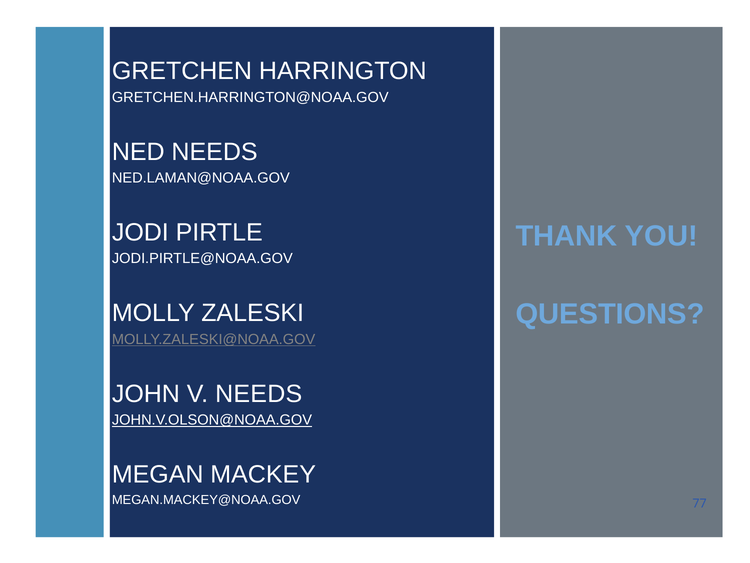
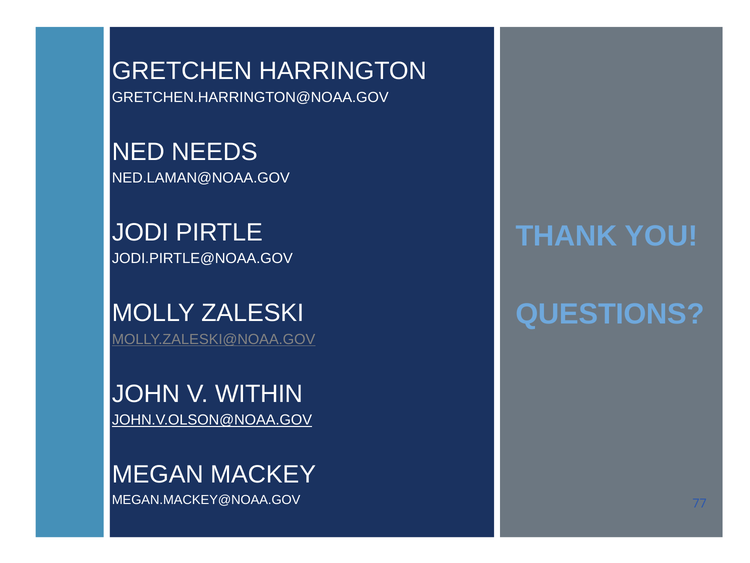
V NEEDS: NEEDS -> WITHIN (259, 394)
